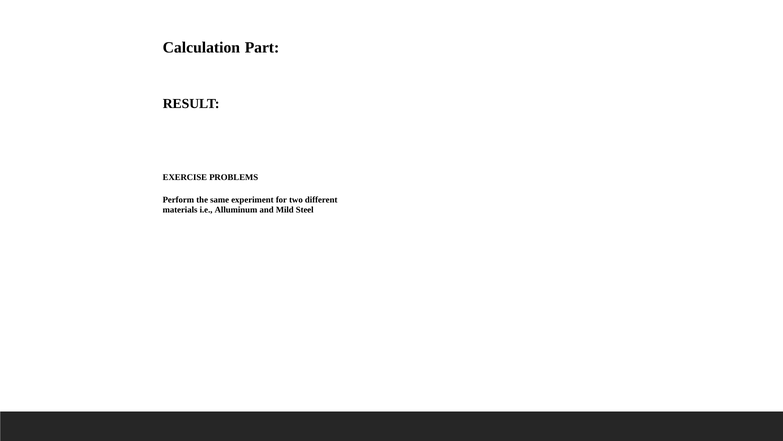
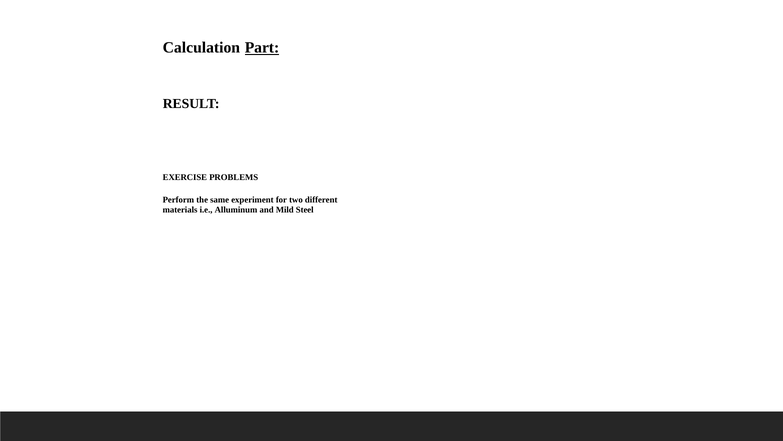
Part underline: none -> present (262, 48)
